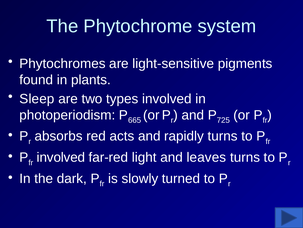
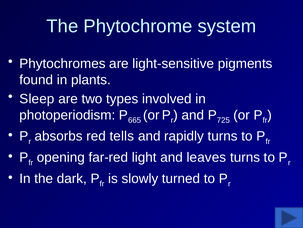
acts: acts -> tells (122, 136)
involved: involved -> opening (61, 157)
